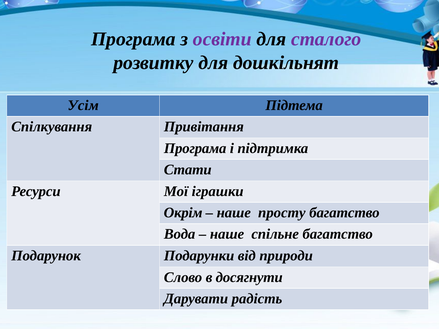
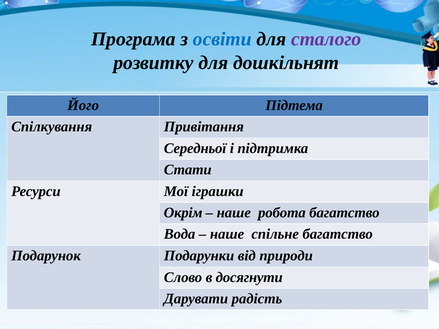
освіти colour: purple -> blue (222, 39)
Усім: Усім -> Його (83, 105)
Програма: Програма -> Середньої (195, 148)
просту: просту -> робота (282, 213)
